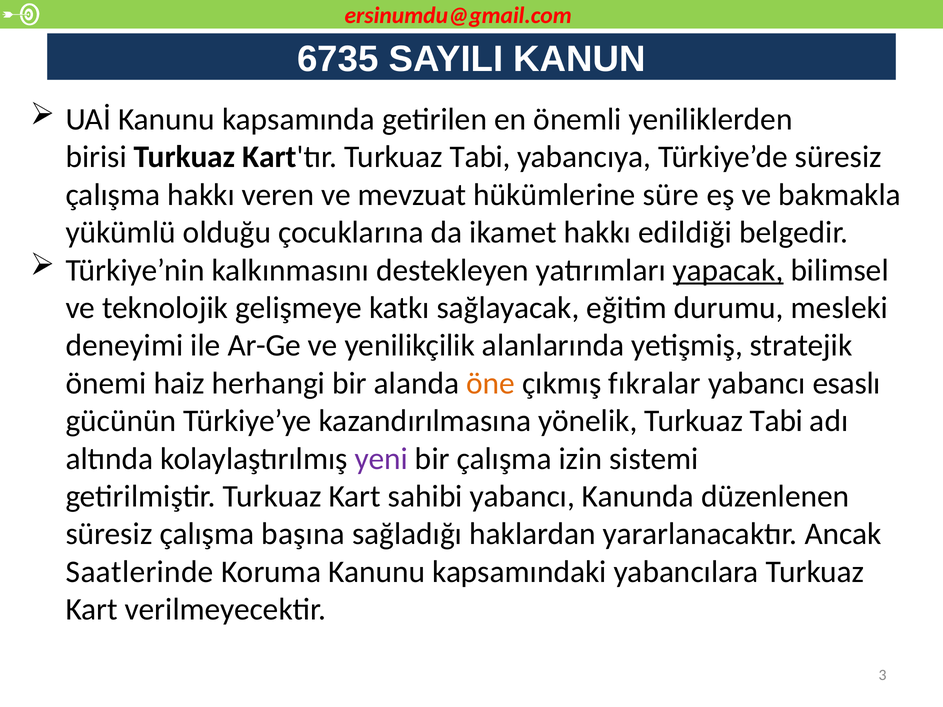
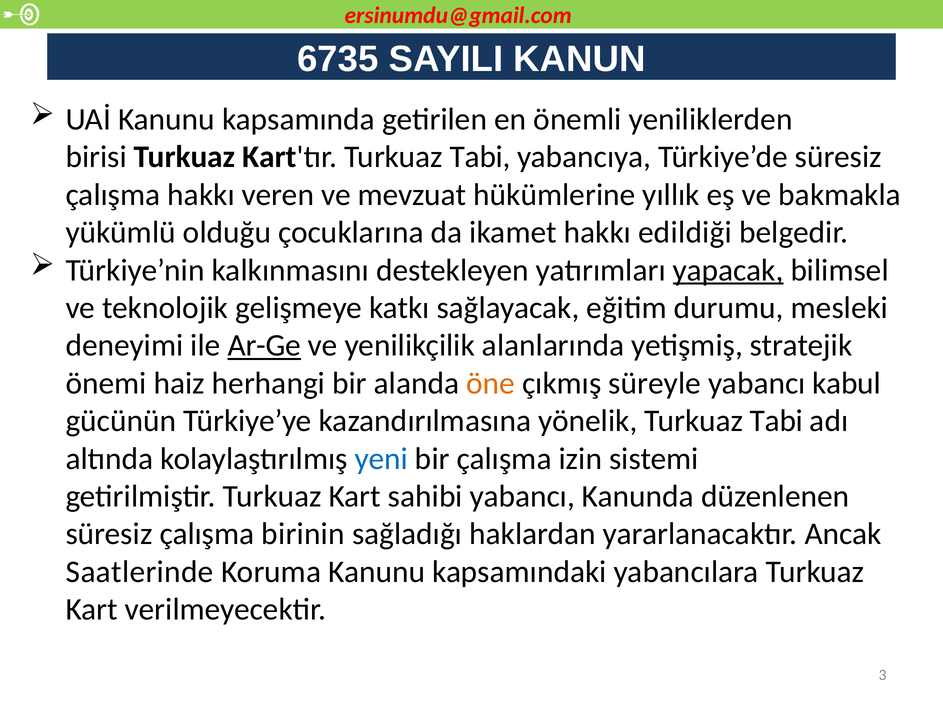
süre: süre -> yıllık (671, 195)
Ar-Ge underline: none -> present (264, 346)
fıkralar: fıkralar -> süreyle (655, 383)
esaslı: esaslı -> kabul (847, 383)
yeni colour: purple -> blue (381, 459)
başına: başına -> birinin (303, 534)
